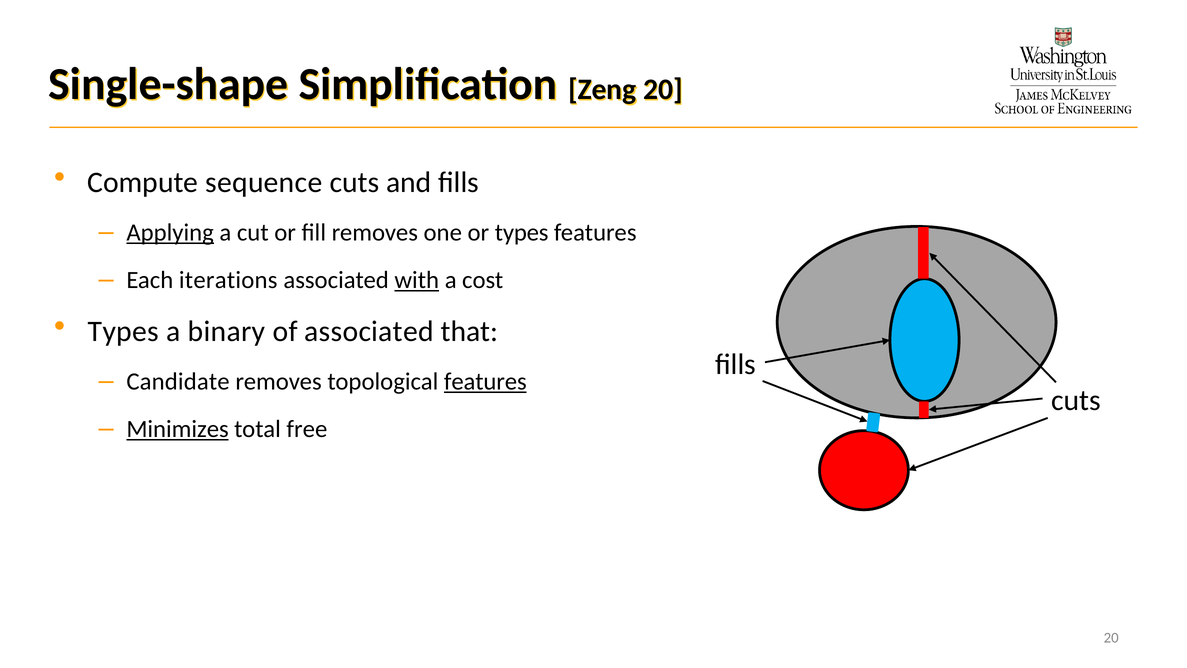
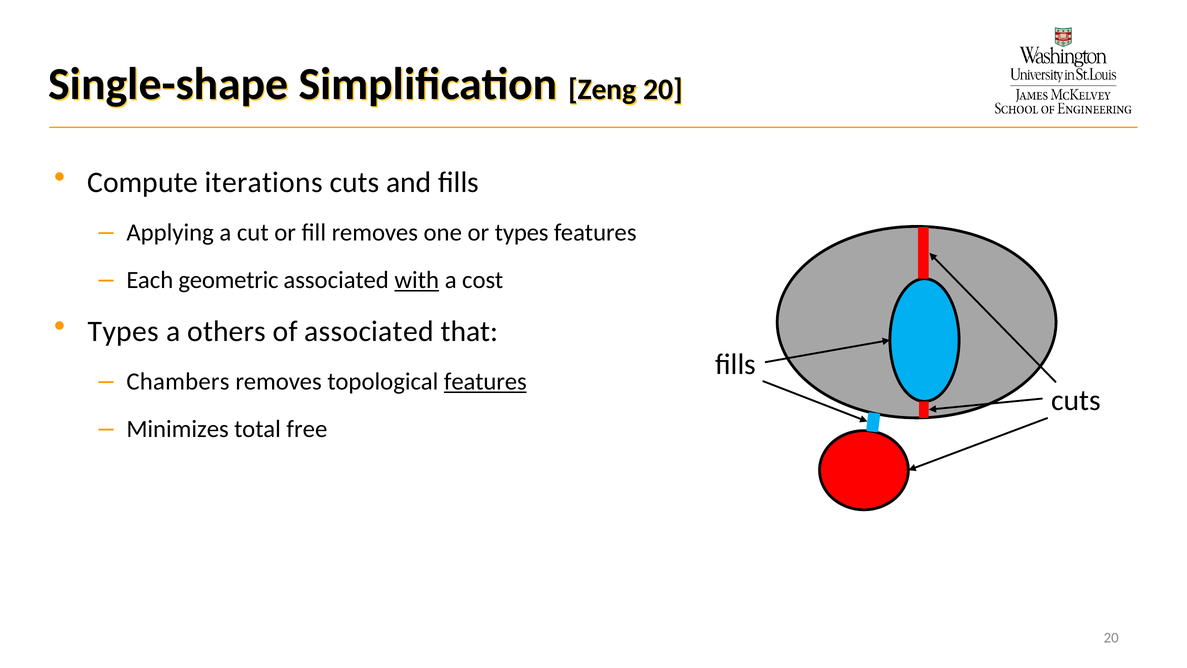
sequence: sequence -> iterations (264, 182)
Applying underline: present -> none (170, 233)
iterations: iterations -> geometric (228, 280)
binary: binary -> others (227, 331)
Candidate: Candidate -> Chambers (178, 382)
Minimizes underline: present -> none (178, 429)
